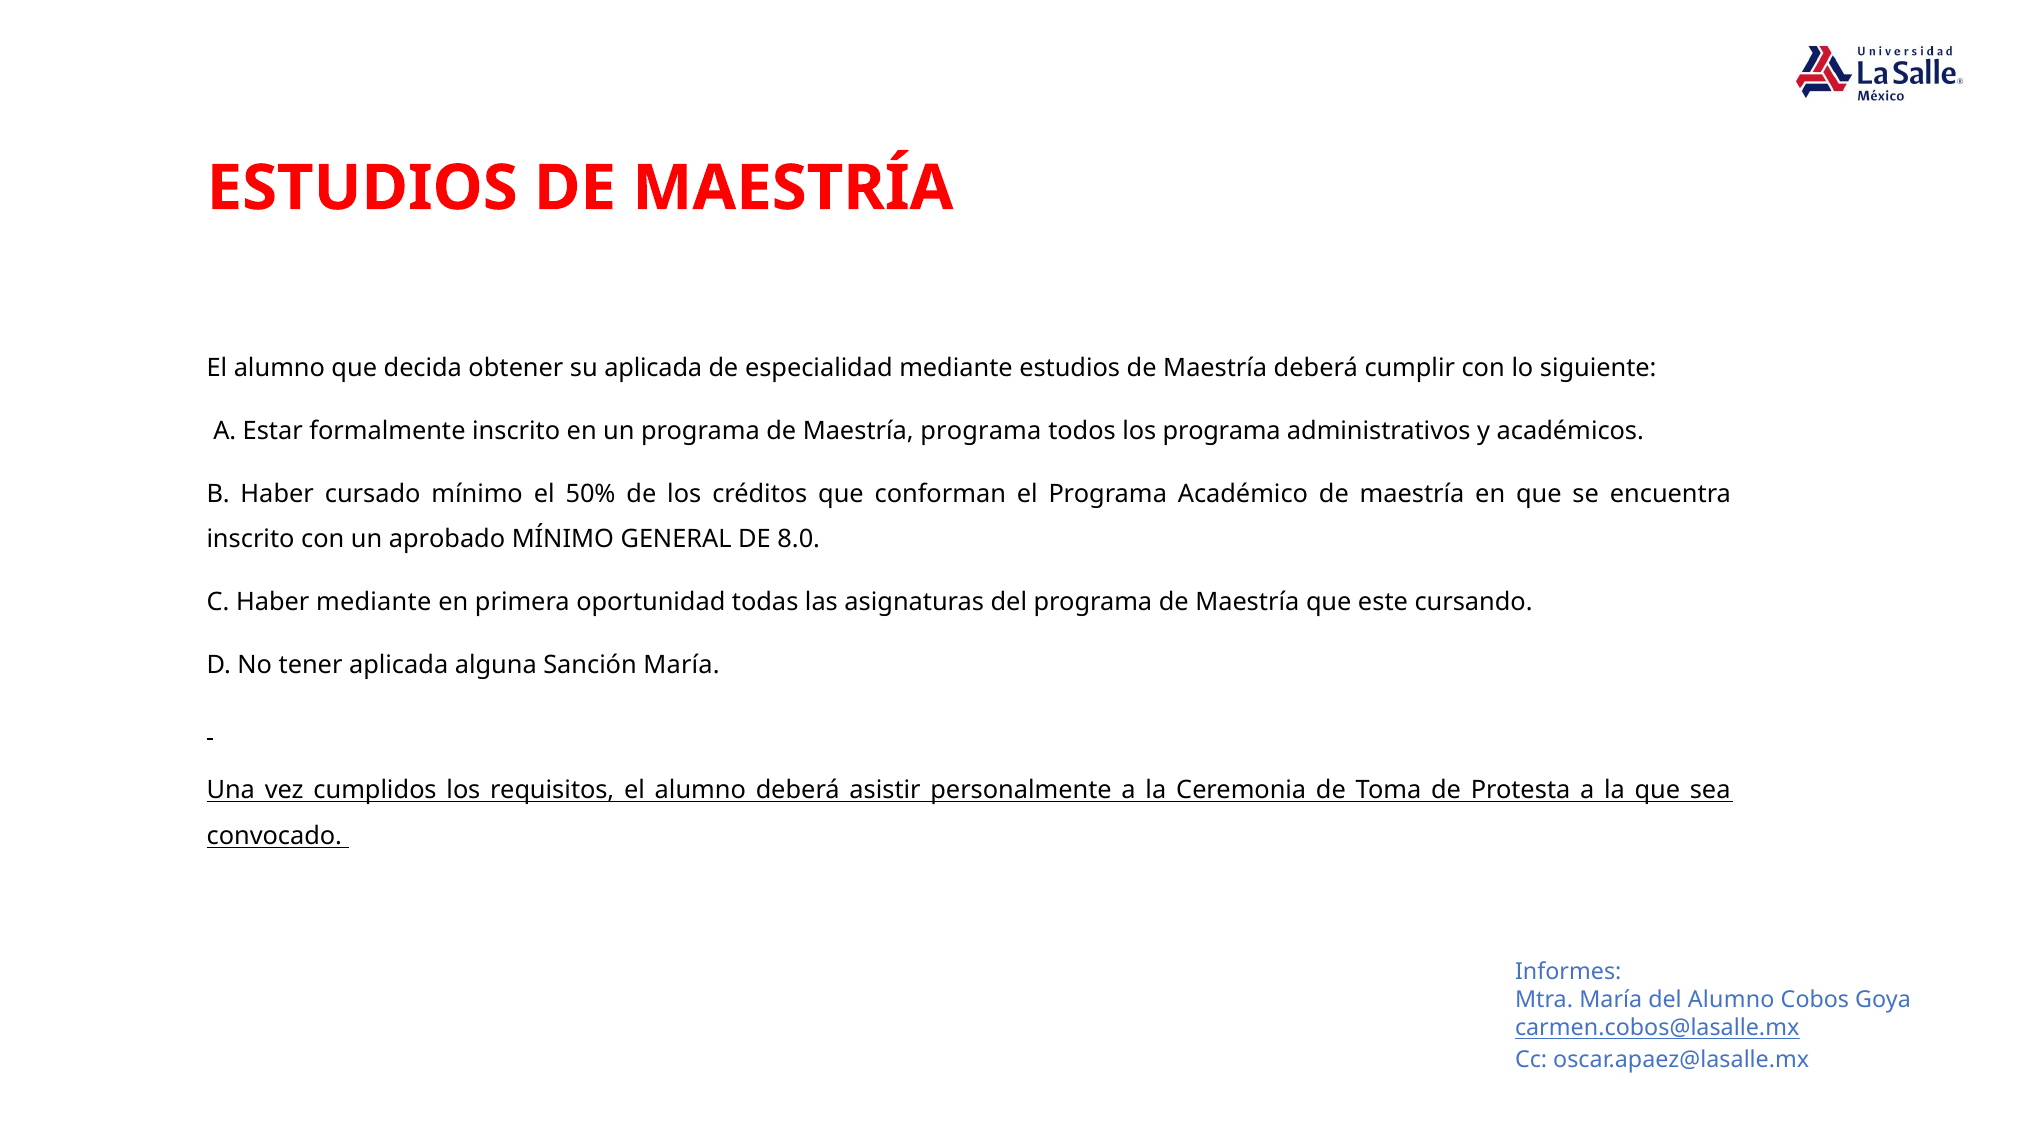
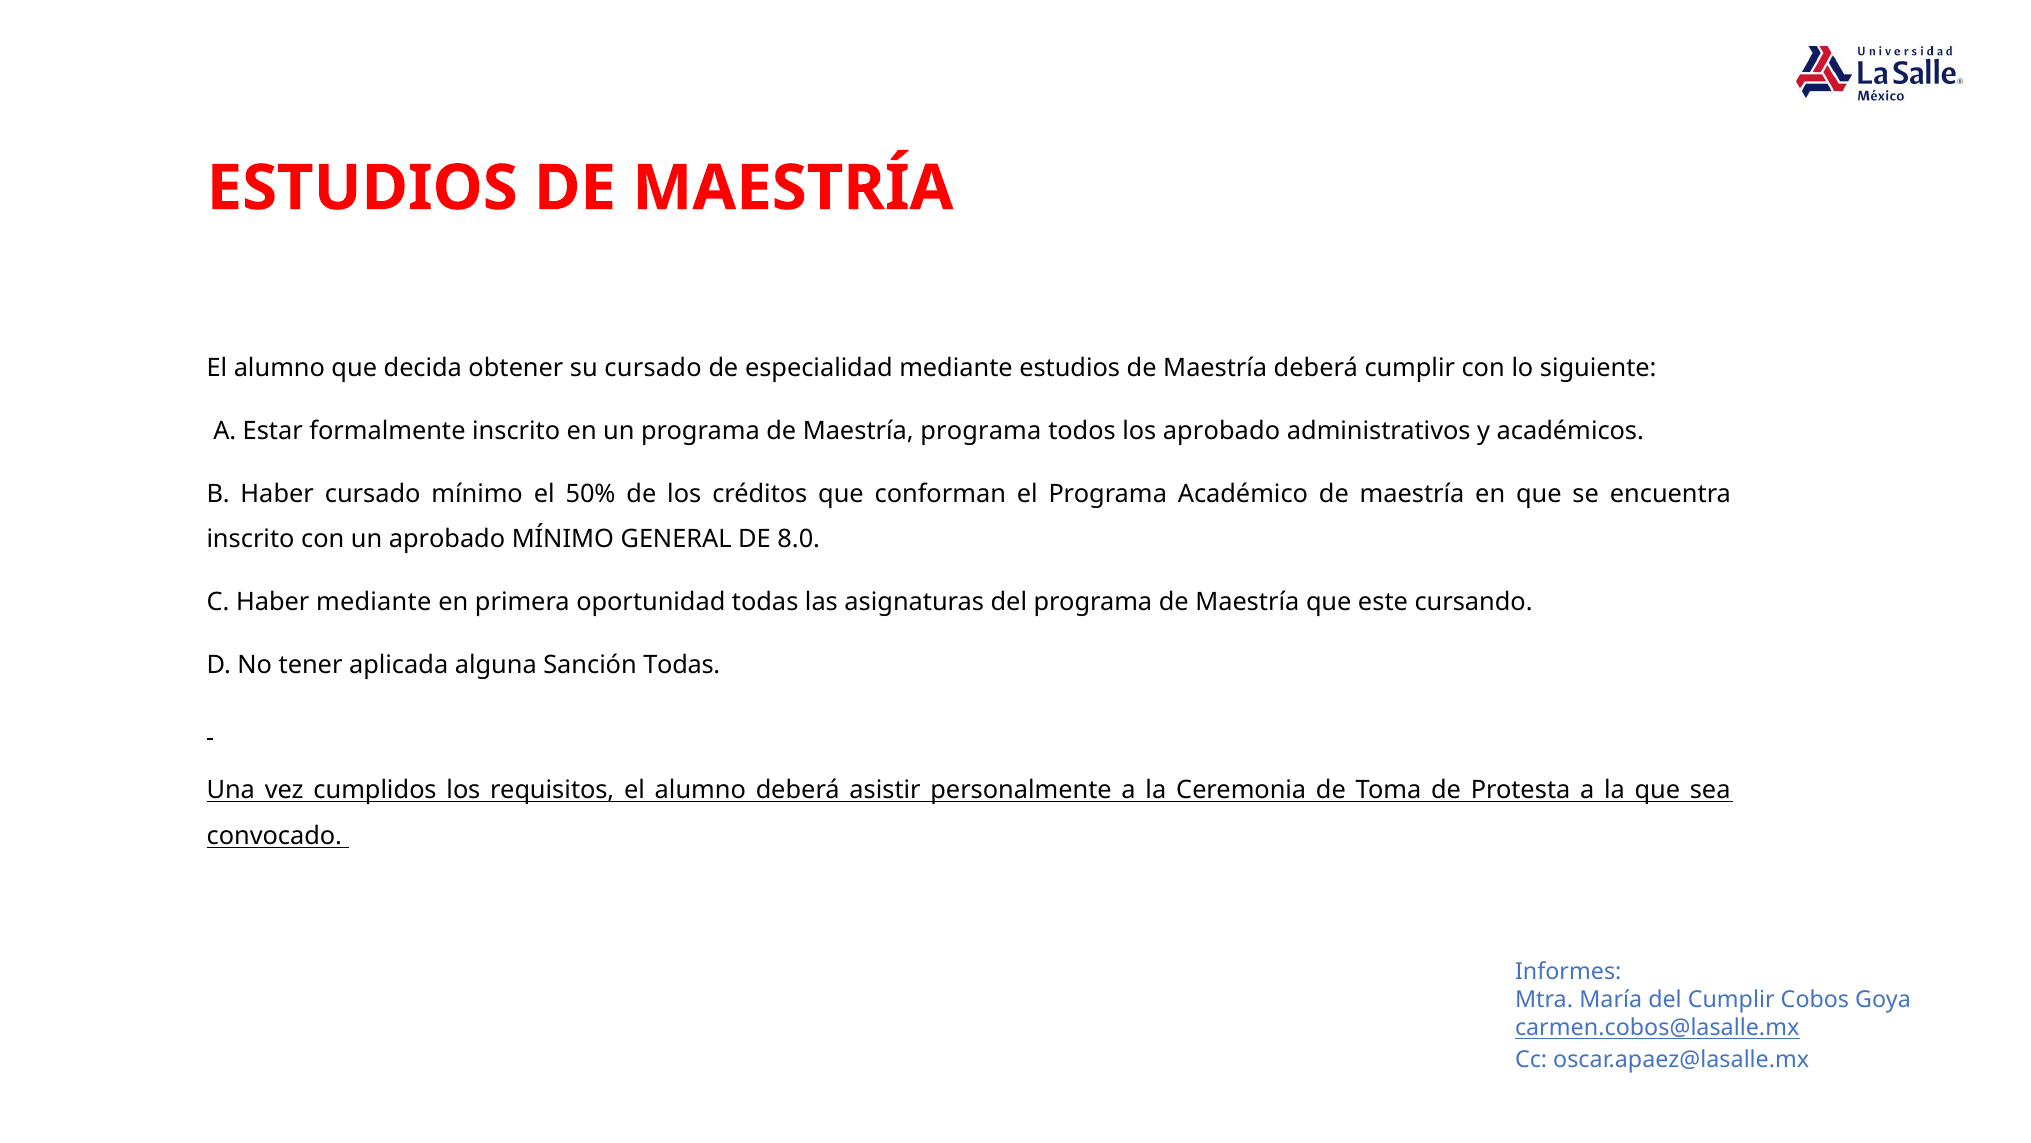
su aplicada: aplicada -> cursado (653, 368)
los programa: programa -> aprobado (1222, 431)
Sanción María: María -> Todas (682, 664)
del Alumno: Alumno -> Cumplir (1731, 999)
